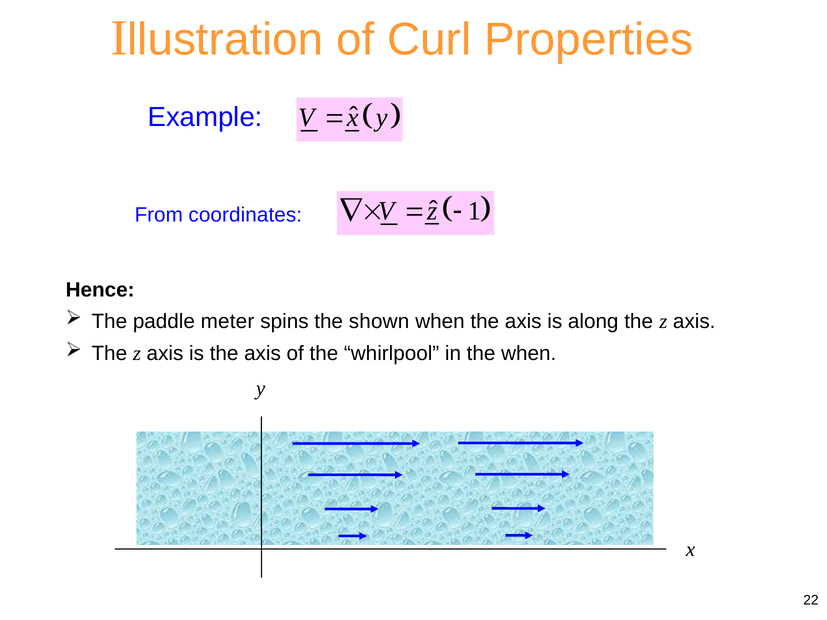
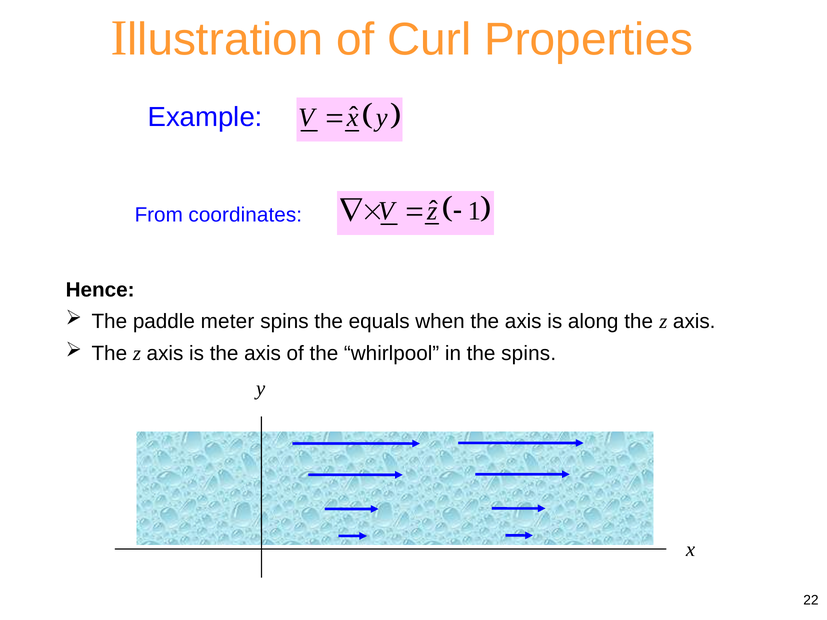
shown: shown -> equals (379, 322)
the when: when -> spins (529, 353)
